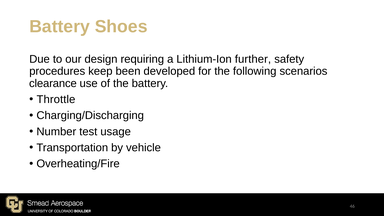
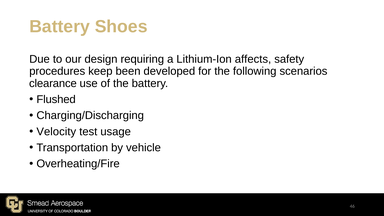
further: further -> affects (253, 59)
Throttle: Throttle -> Flushed (56, 99)
Number: Number -> Velocity (56, 132)
